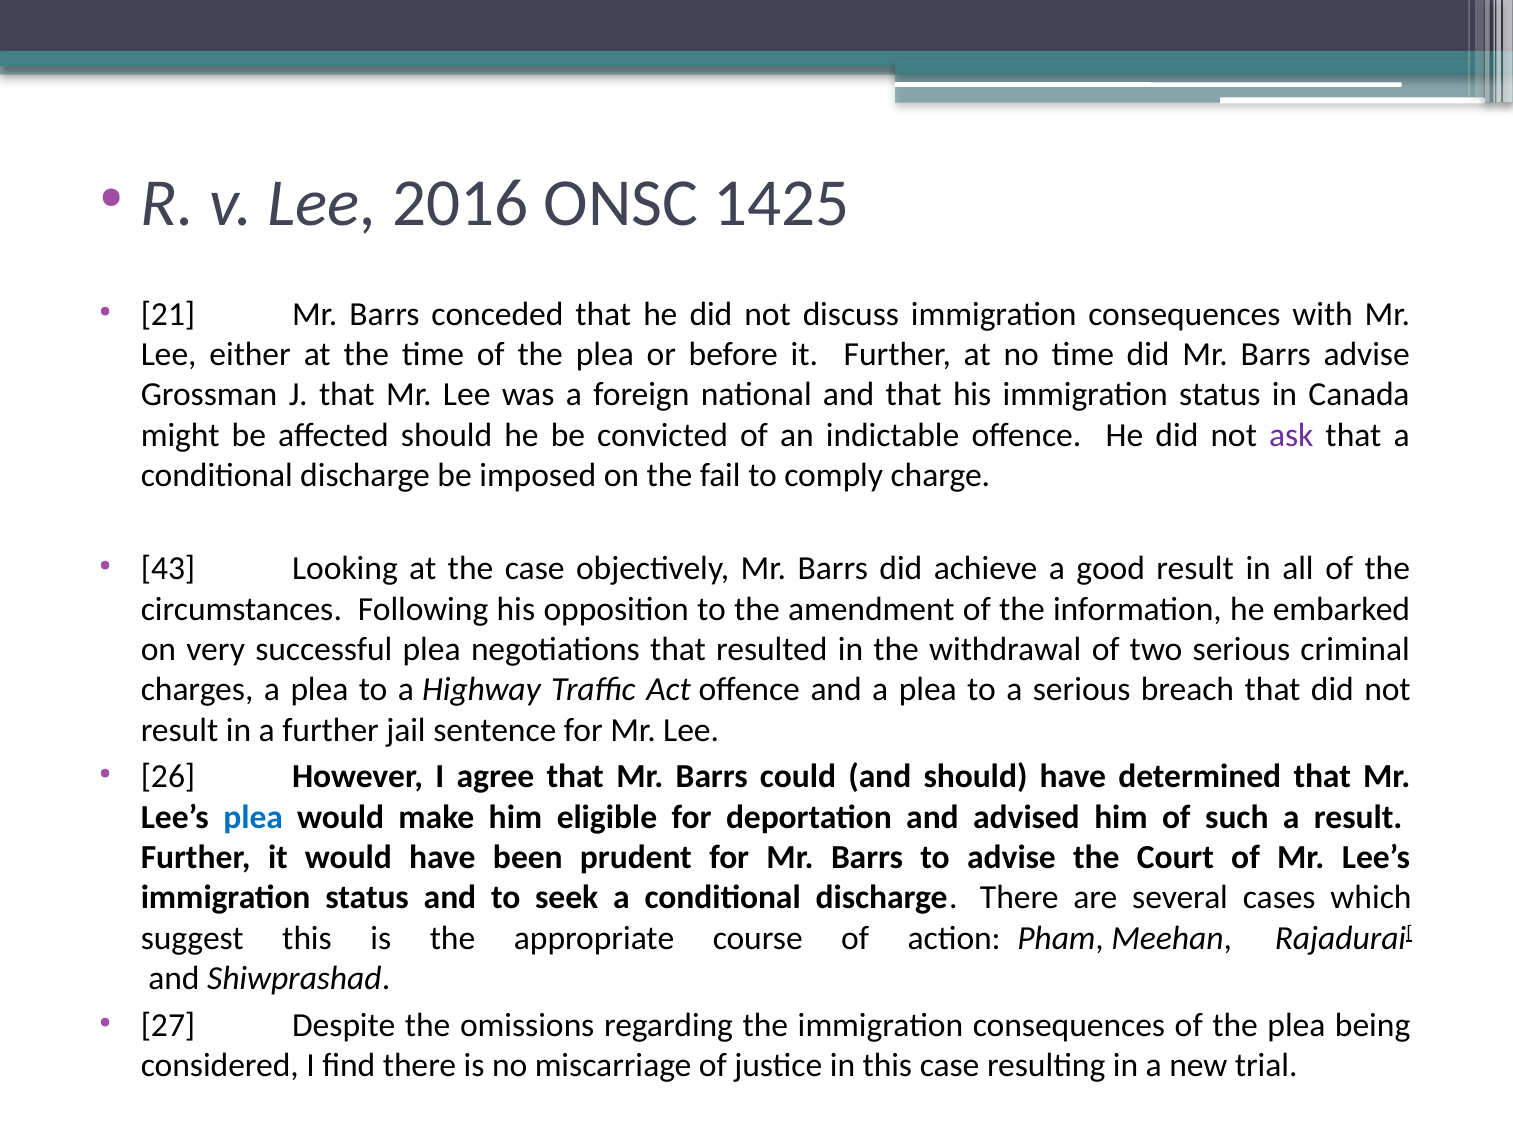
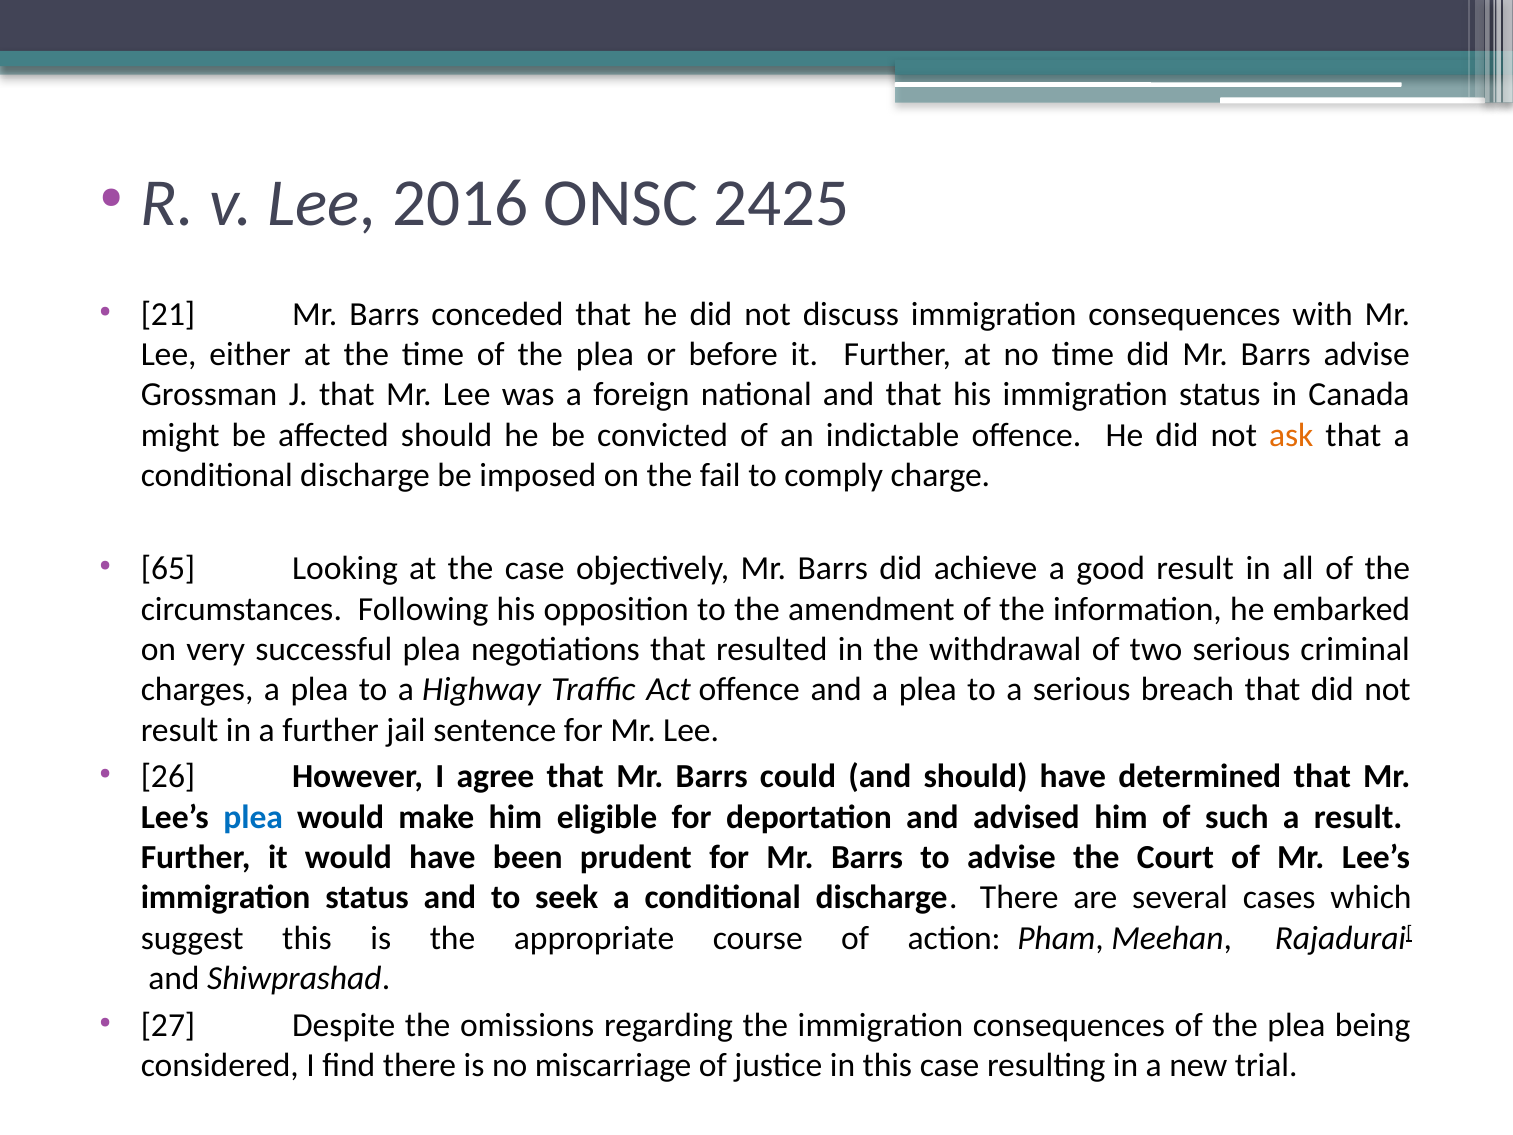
1425: 1425 -> 2425 (782, 203)
ask colour: purple -> orange (1291, 435)
43: 43 -> 65 (168, 569)
